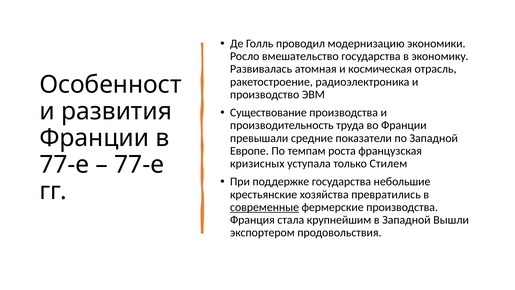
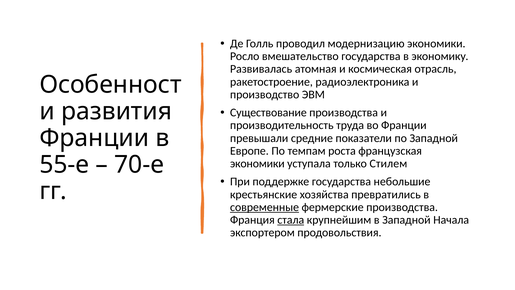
77-е: 77-е -> 55-е (64, 164)
77-е: 77-е -> 70-е (139, 164)
кризисных: кризисных -> экономики (257, 163)
стала underline: none -> present (291, 220)
Вышли: Вышли -> Начала (451, 220)
